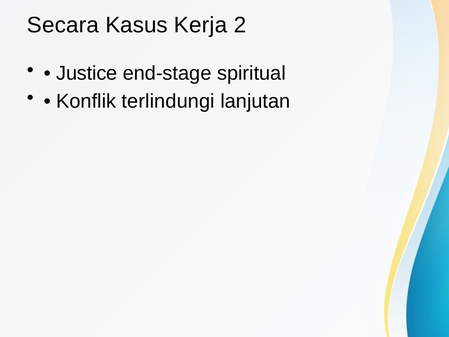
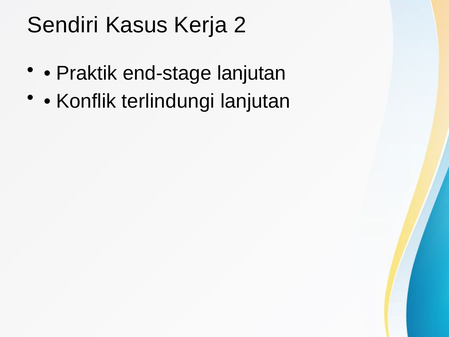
Secara: Secara -> Sendiri (63, 25)
Justice: Justice -> Praktik (87, 73)
end-stage spiritual: spiritual -> lanjutan (252, 73)
